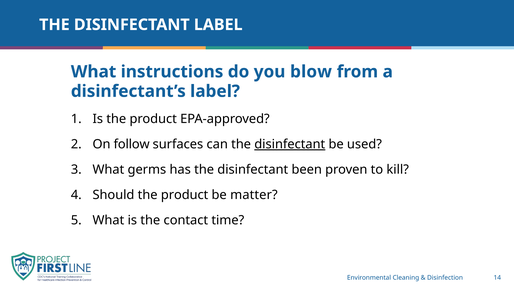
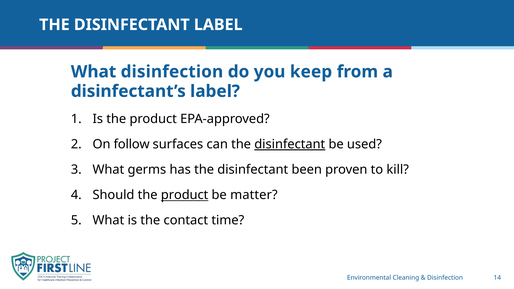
What instructions: instructions -> disinfection (172, 72)
blow: blow -> keep (311, 72)
product underline: none -> present (185, 195)
